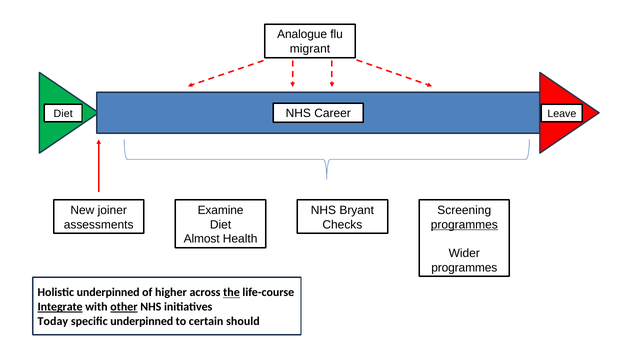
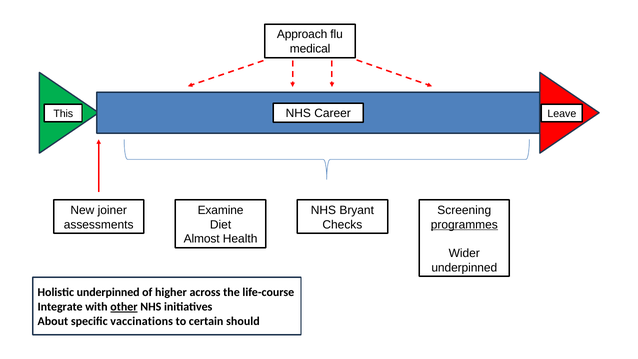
Analogue: Analogue -> Approach (302, 35)
migrant: migrant -> medical (310, 49)
Diet: Diet -> This (63, 114)
programmes: programmes -> underpinned (464, 268)
the underline: present -> none (231, 292)
Integrate underline: present -> none (60, 307)
Today: Today -> About (53, 321)
specific underpinned: underpinned -> vaccinations (142, 321)
